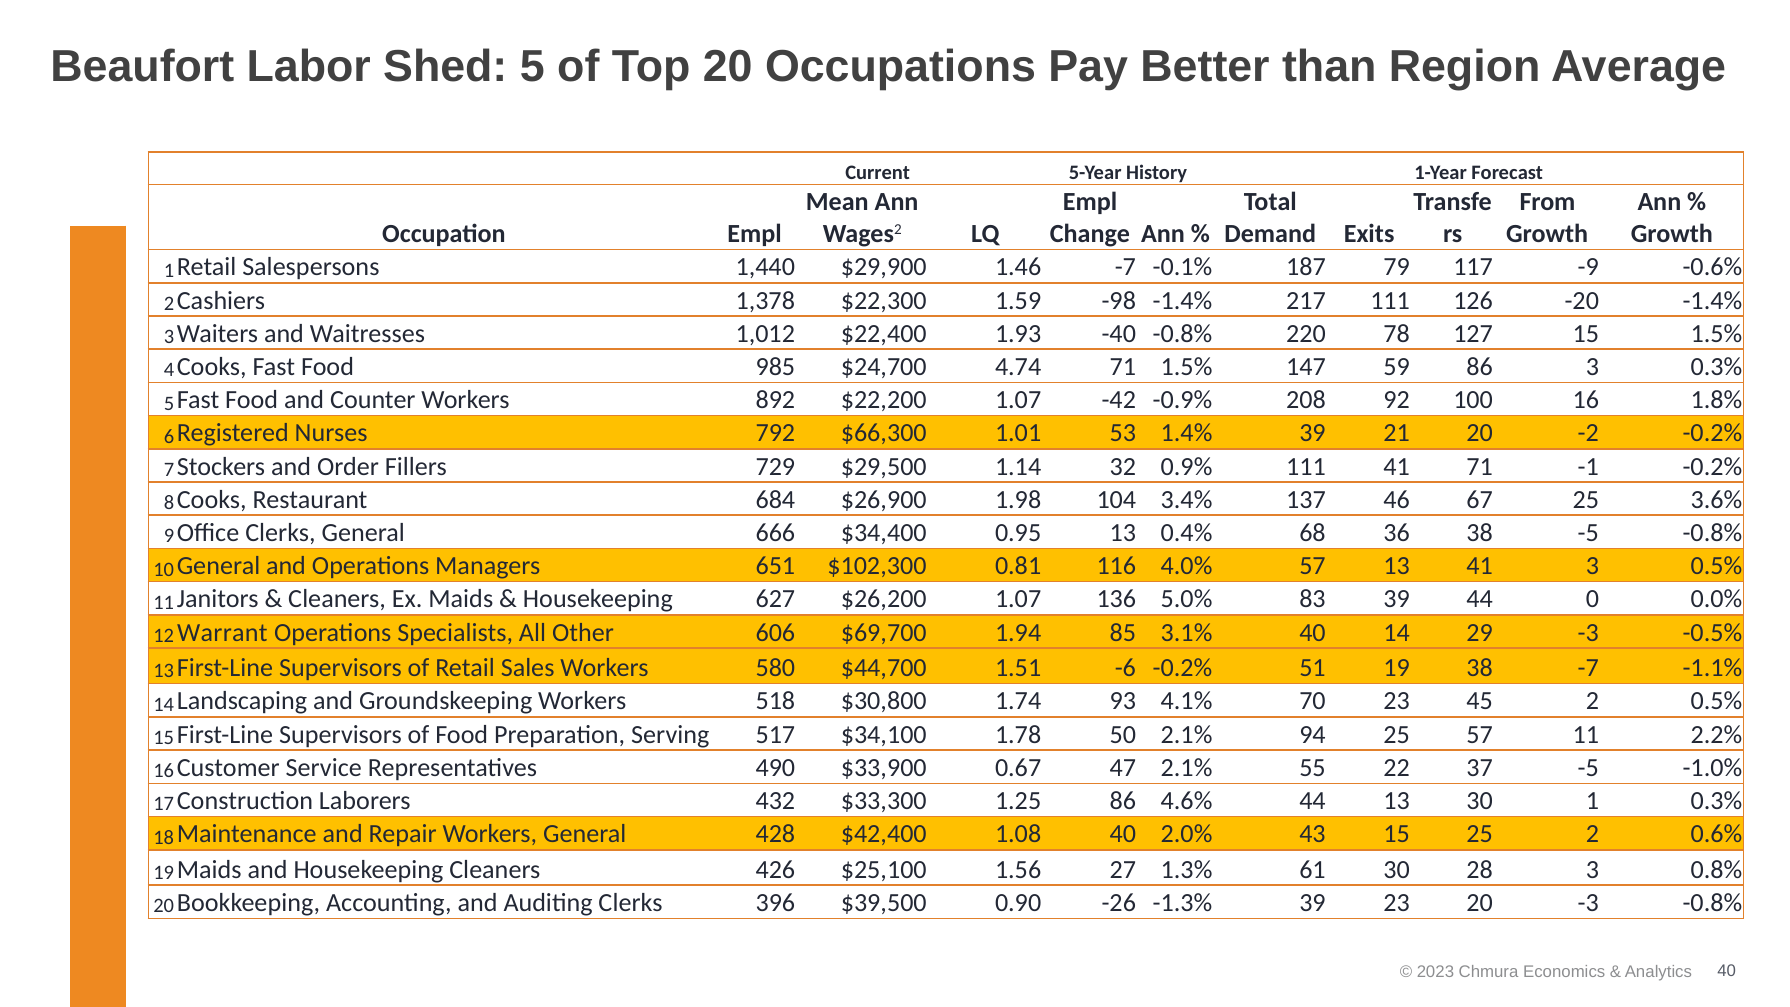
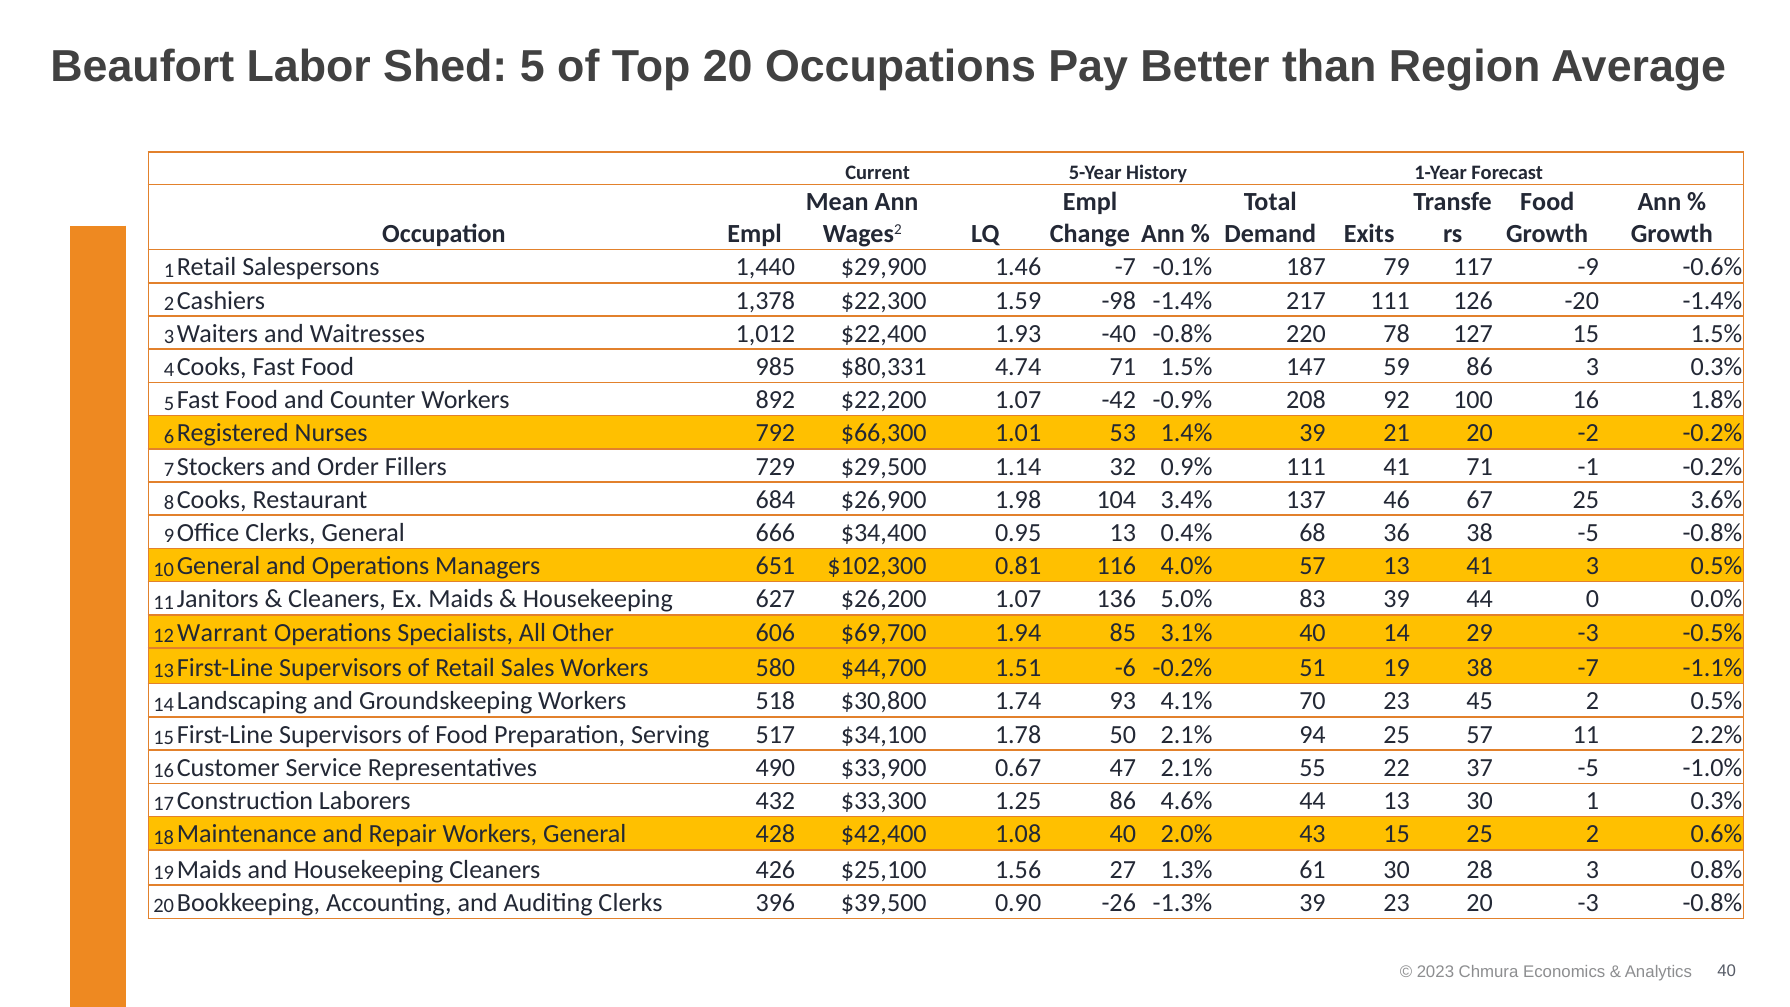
From: From -> Food (1547, 202)
$24,700: $24,700 -> $80,331 (884, 367)
